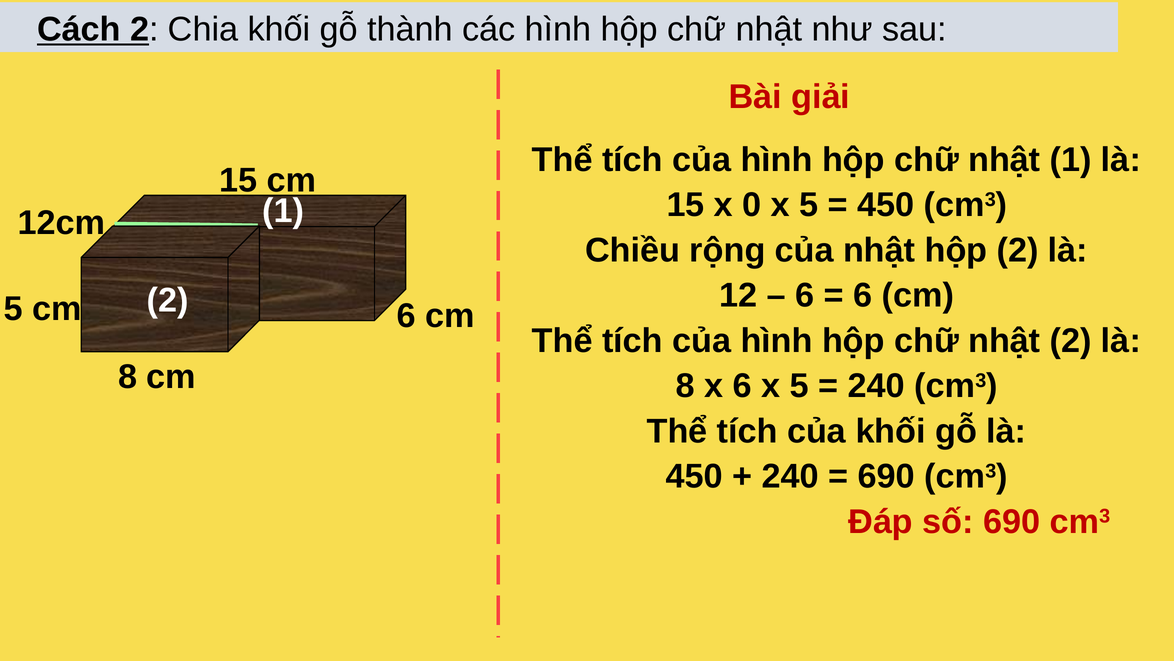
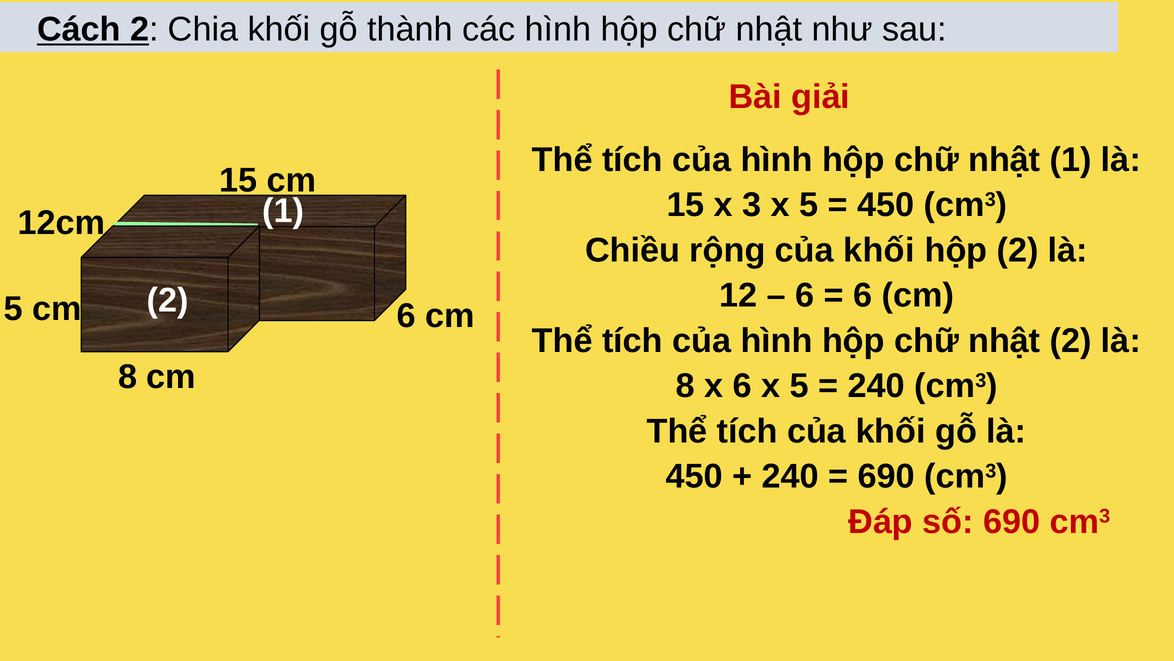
0: 0 -> 3 (752, 205)
rộng của nhật: nhật -> khối (879, 250)
